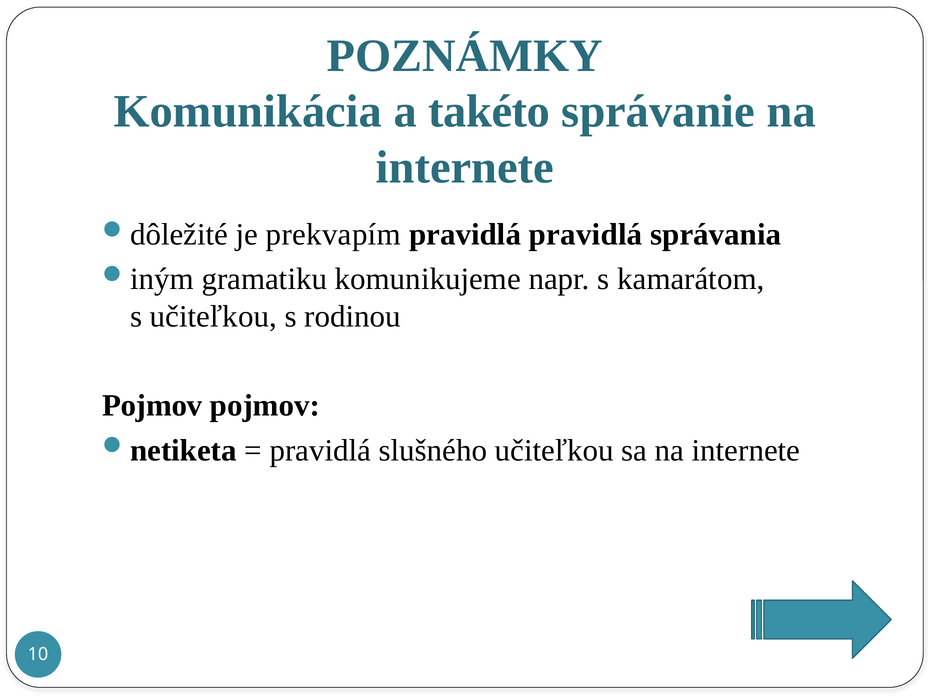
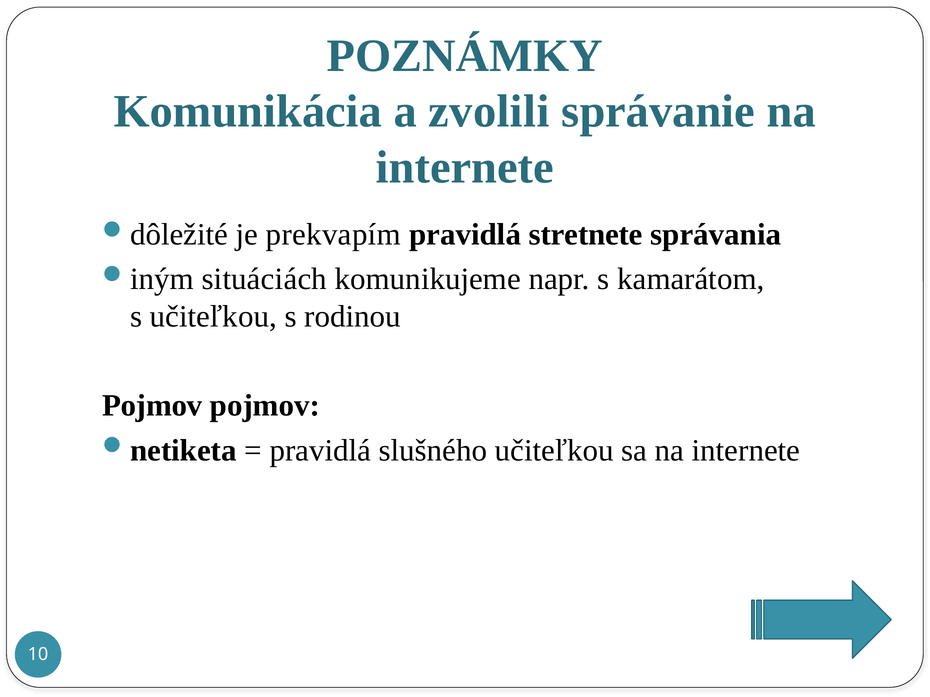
takéto: takéto -> zvolili (489, 112)
pravidlá pravidlá: pravidlá -> stretnete (586, 235)
gramatiku: gramatiku -> situáciách (264, 279)
